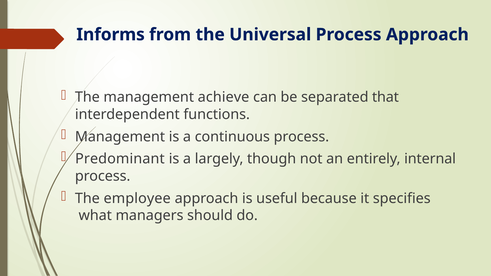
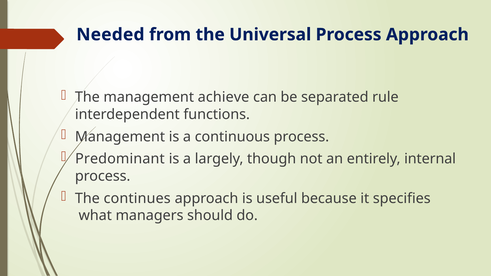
Informs: Informs -> Needed (110, 35)
that: that -> rule (385, 97)
employee: employee -> continues (137, 198)
